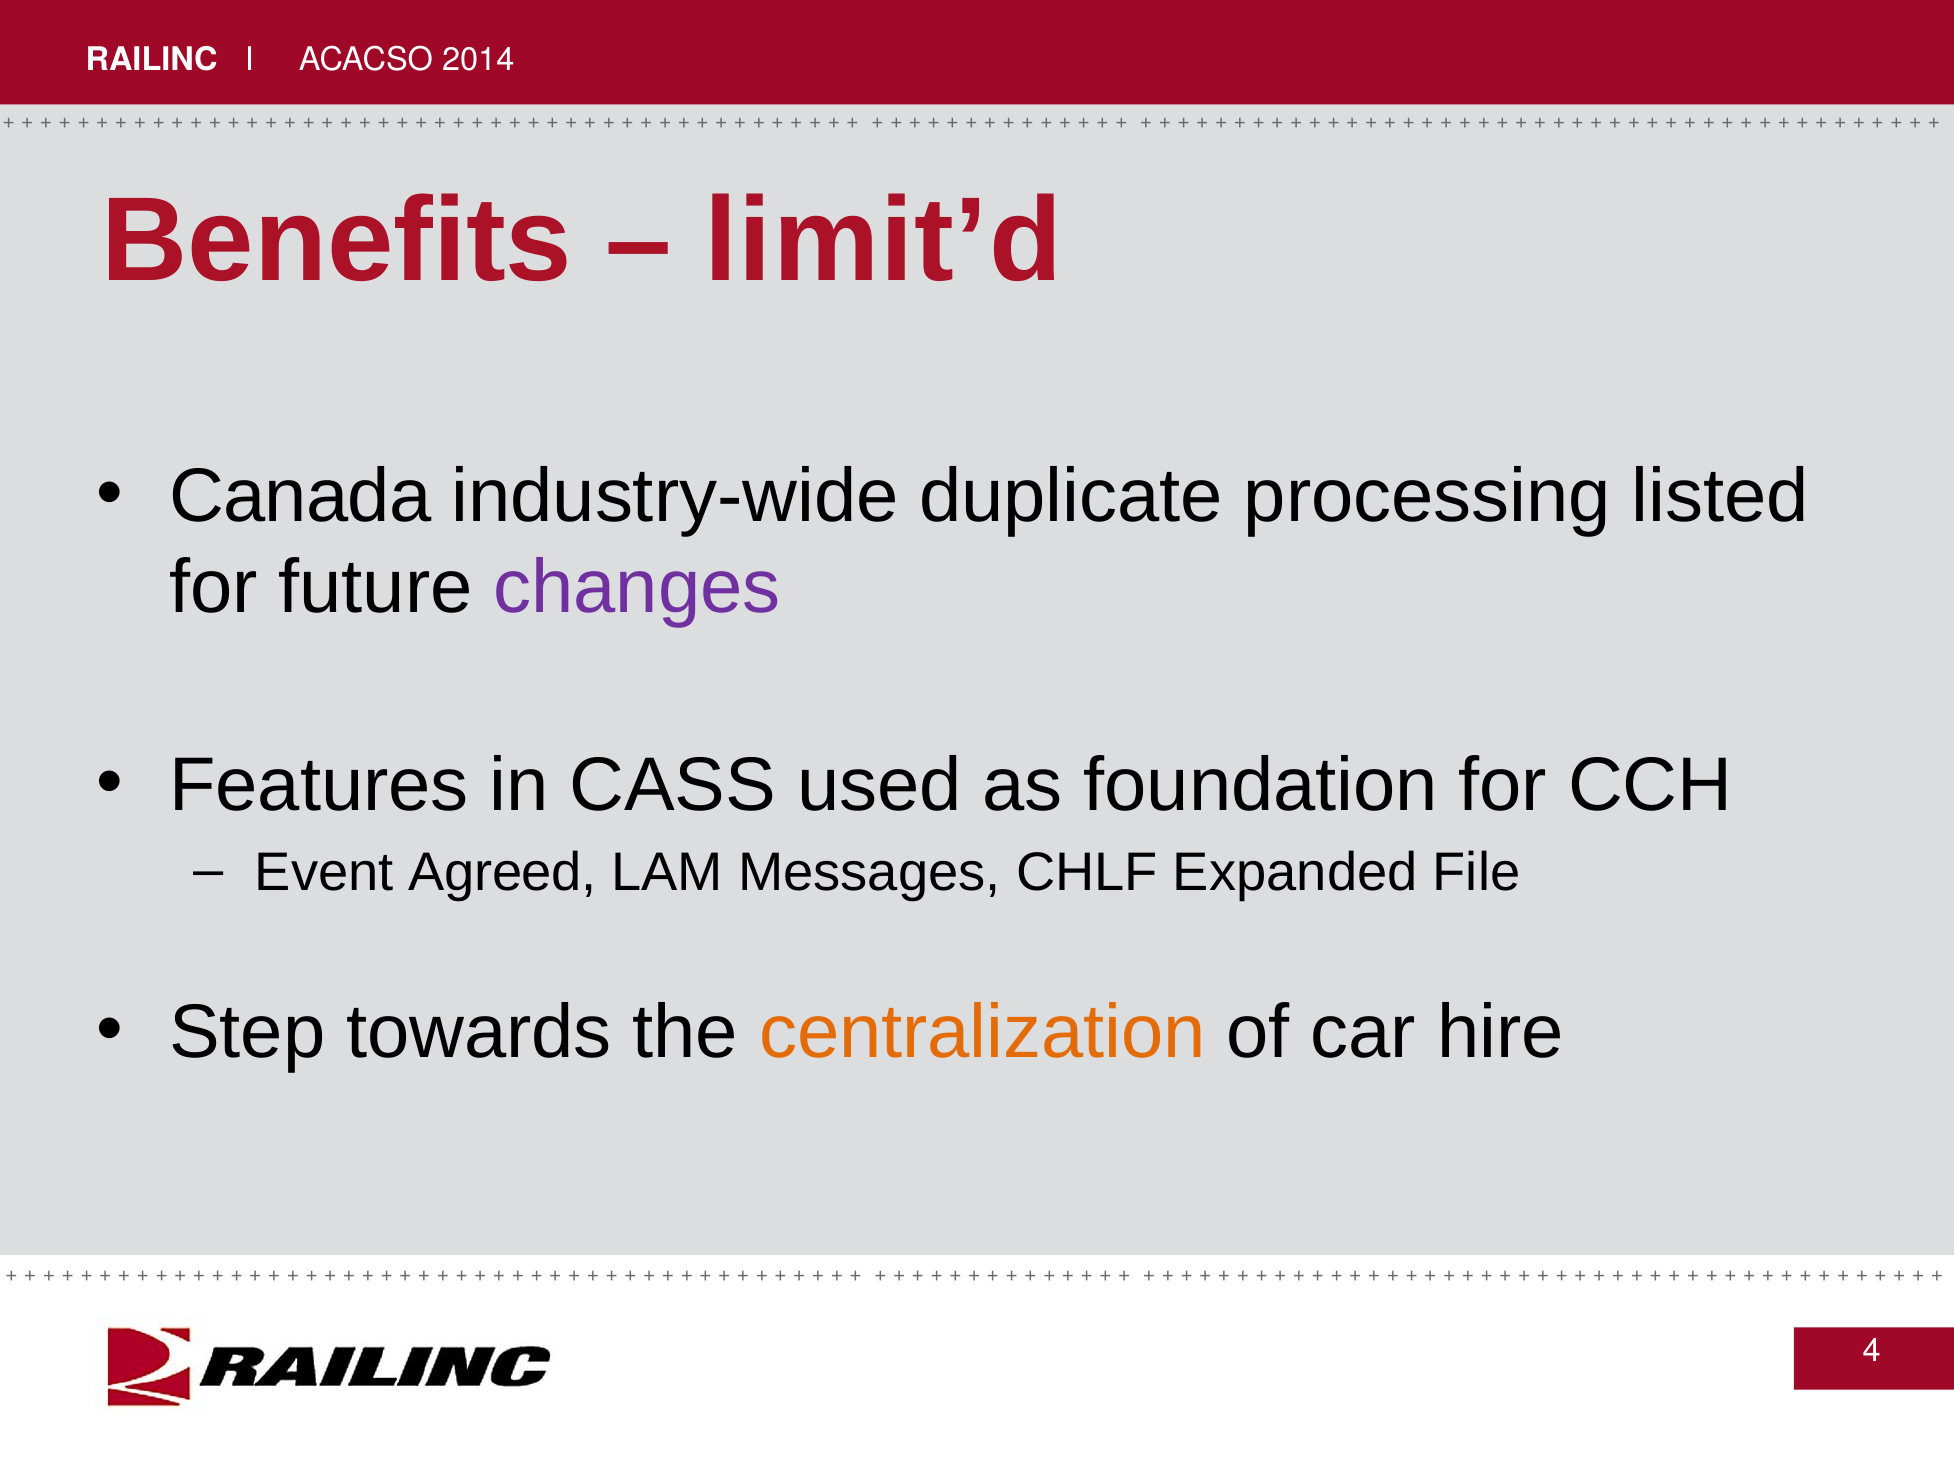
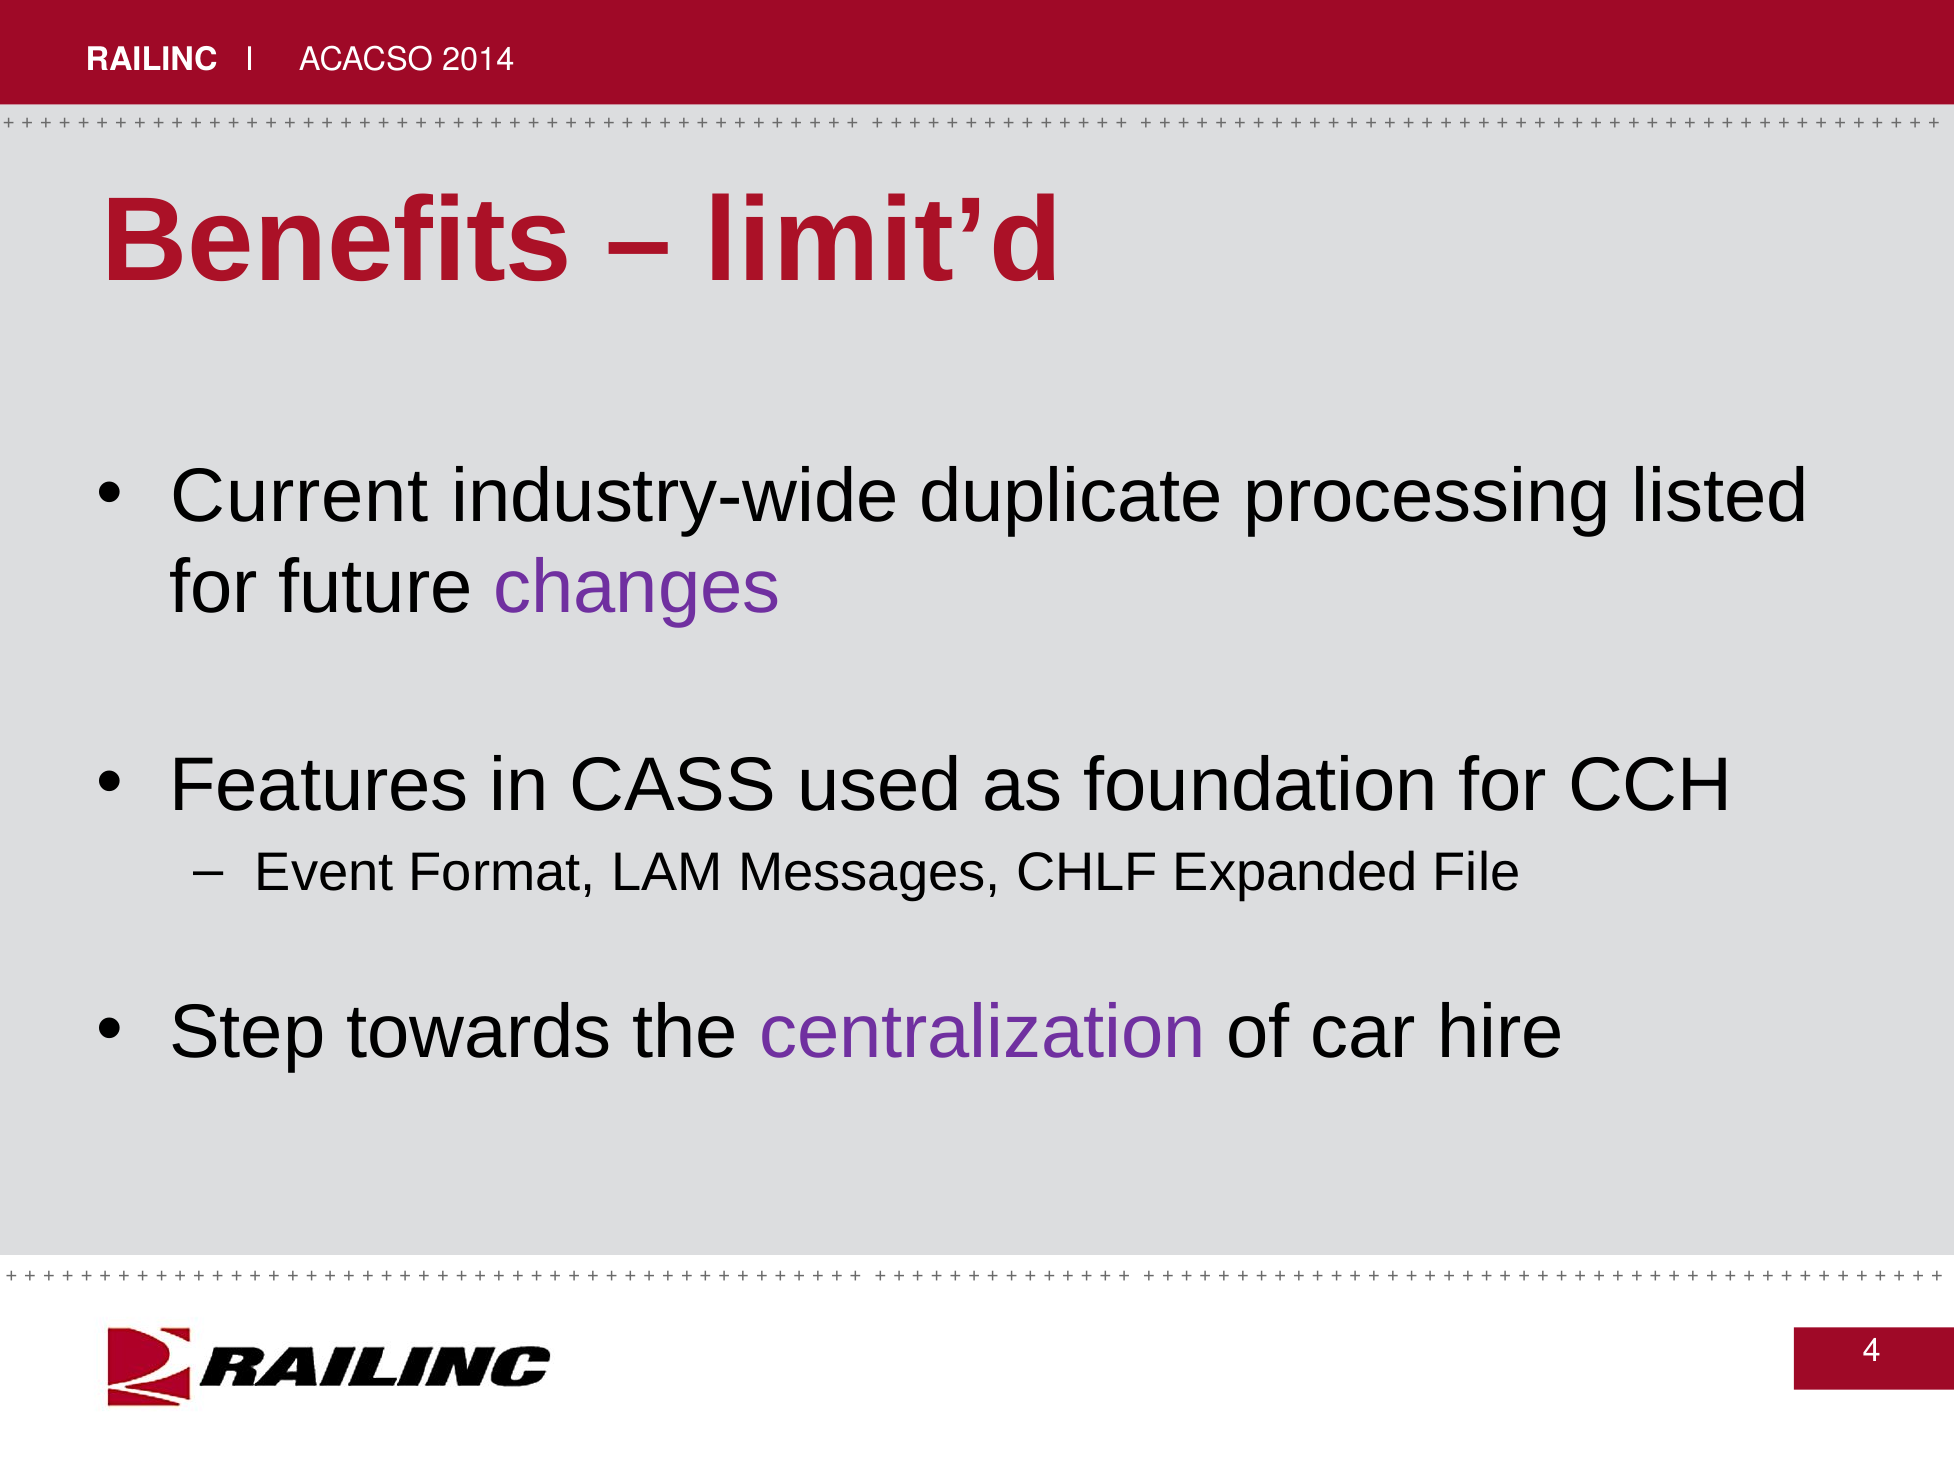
Canada: Canada -> Current (300, 497)
Agreed: Agreed -> Format (502, 873)
centralization colour: orange -> purple (983, 1033)
